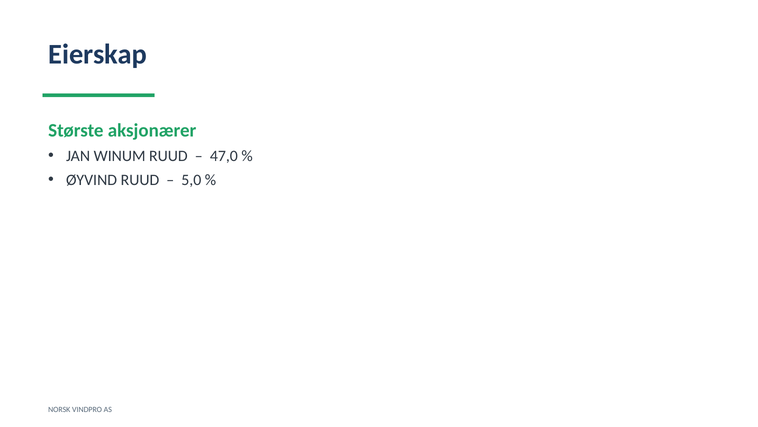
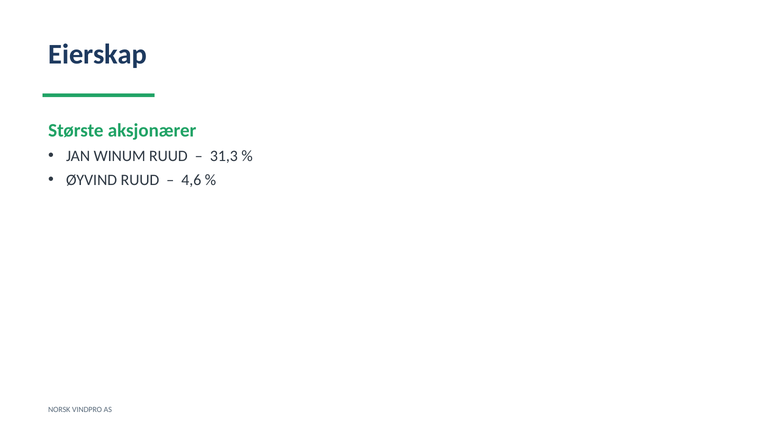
47,0: 47,0 -> 31,3 (224, 156)
5,0: 5,0 -> 4,6 (191, 180)
